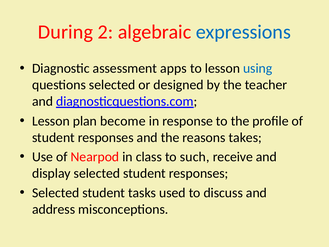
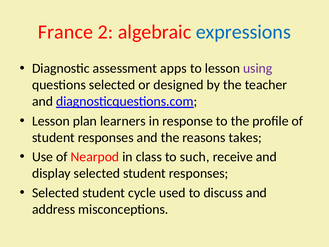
During: During -> France (65, 32)
using colour: blue -> purple (258, 68)
become: become -> learners (123, 121)
tasks: tasks -> cycle (142, 193)
